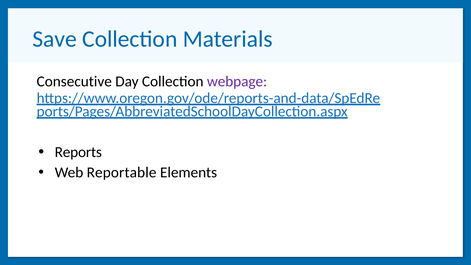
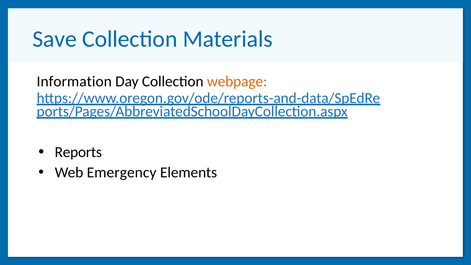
Consecutive: Consecutive -> Information (74, 81)
webpage colour: purple -> orange (237, 81)
Reportable: Reportable -> Emergency (122, 172)
